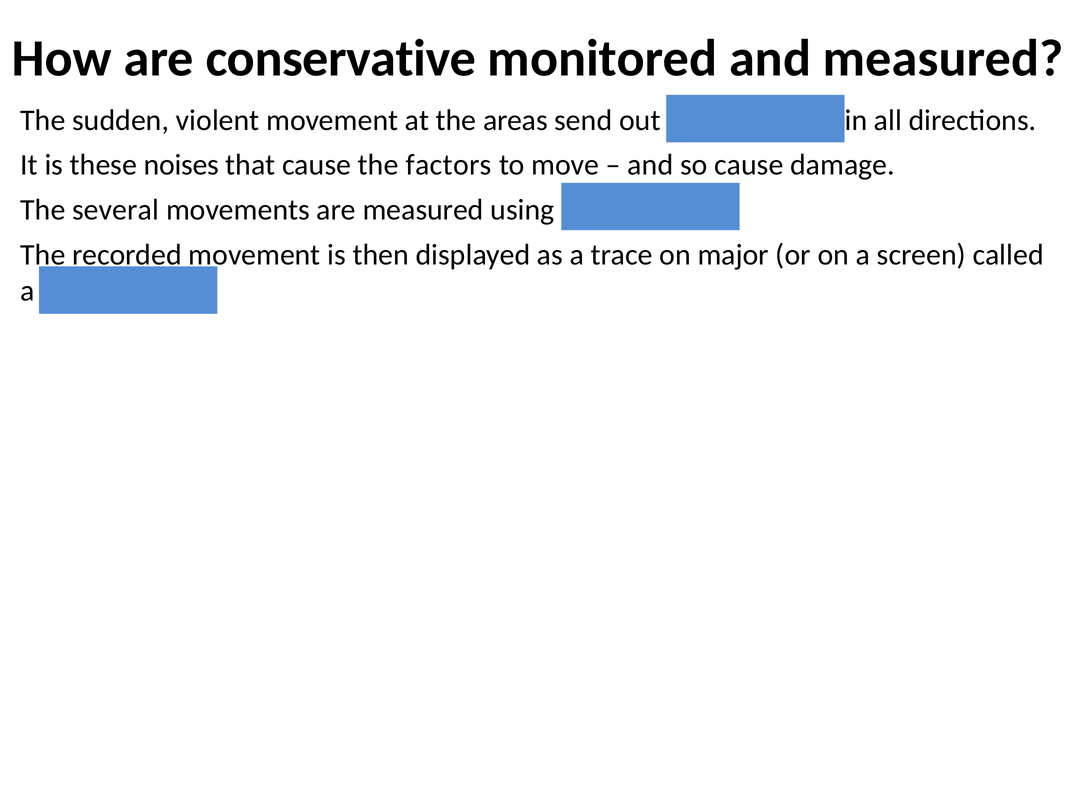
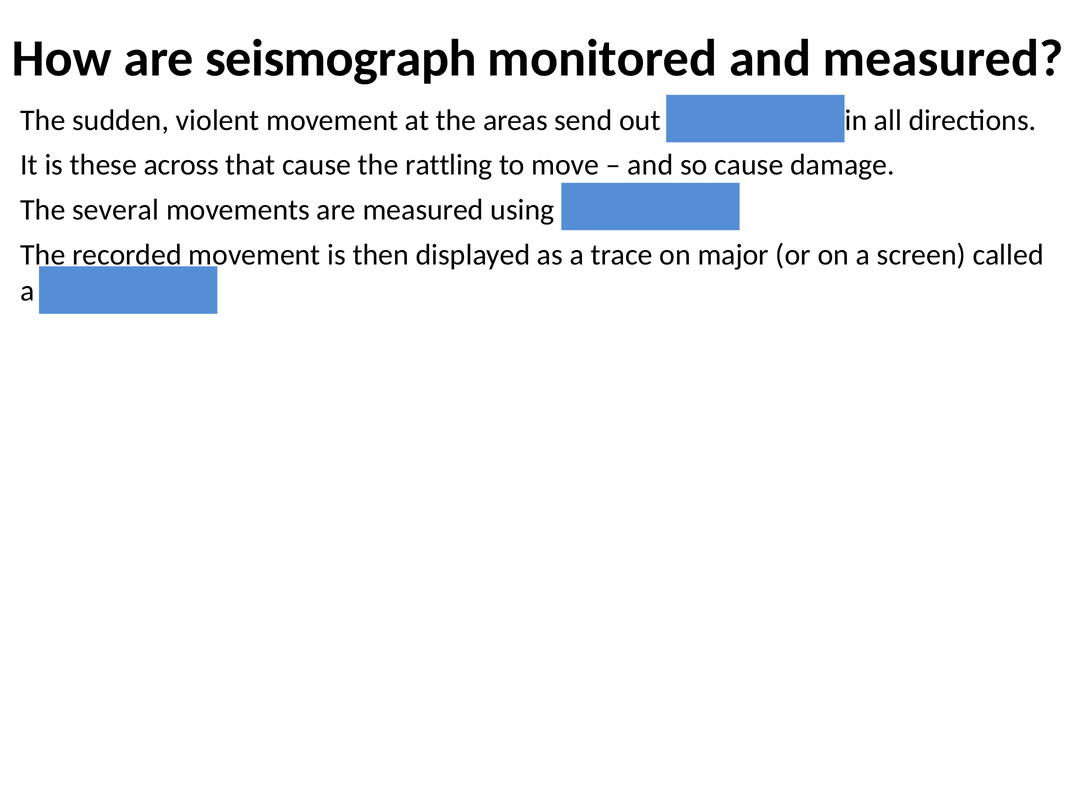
are conservative: conservative -> seismograph (341, 59)
noises: noises -> across (181, 165)
factors: factors -> rattling (449, 165)
